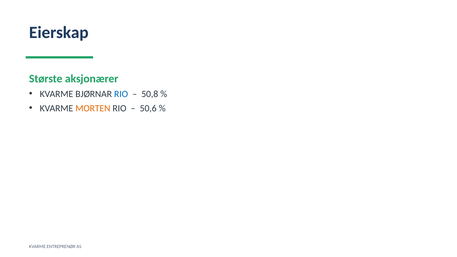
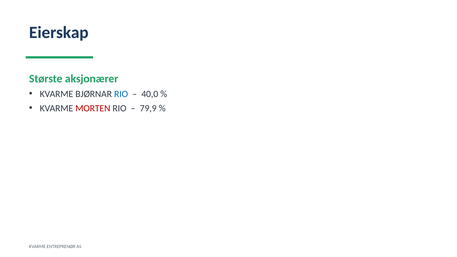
50,8: 50,8 -> 40,0 (150, 94)
MORTEN colour: orange -> red (93, 108)
50,6: 50,6 -> 79,9 (148, 108)
